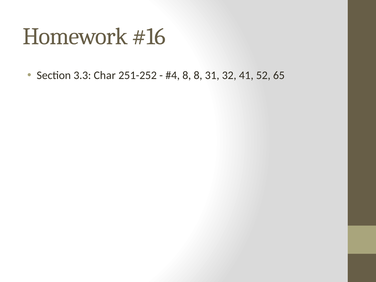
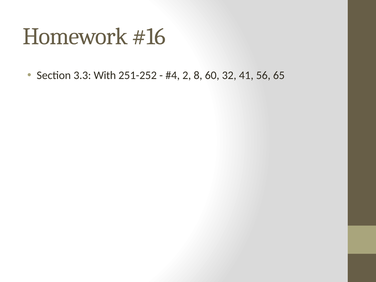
Char: Char -> With (105, 75)
8: 8 -> 2 (187, 75)
31: 31 -> 60 (212, 75)
52: 52 -> 56 (263, 75)
